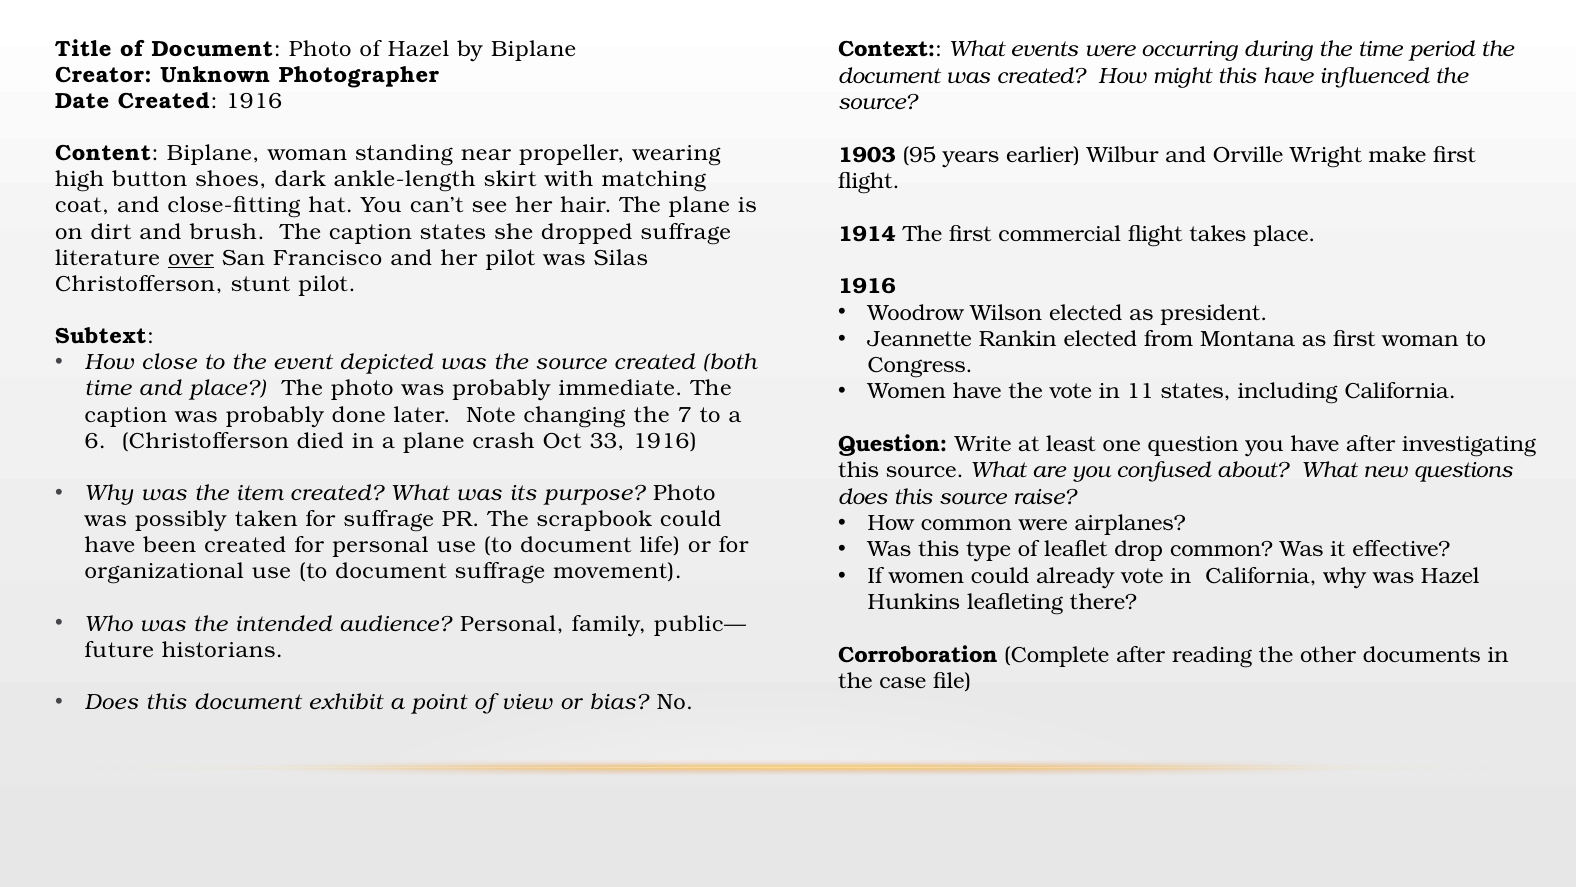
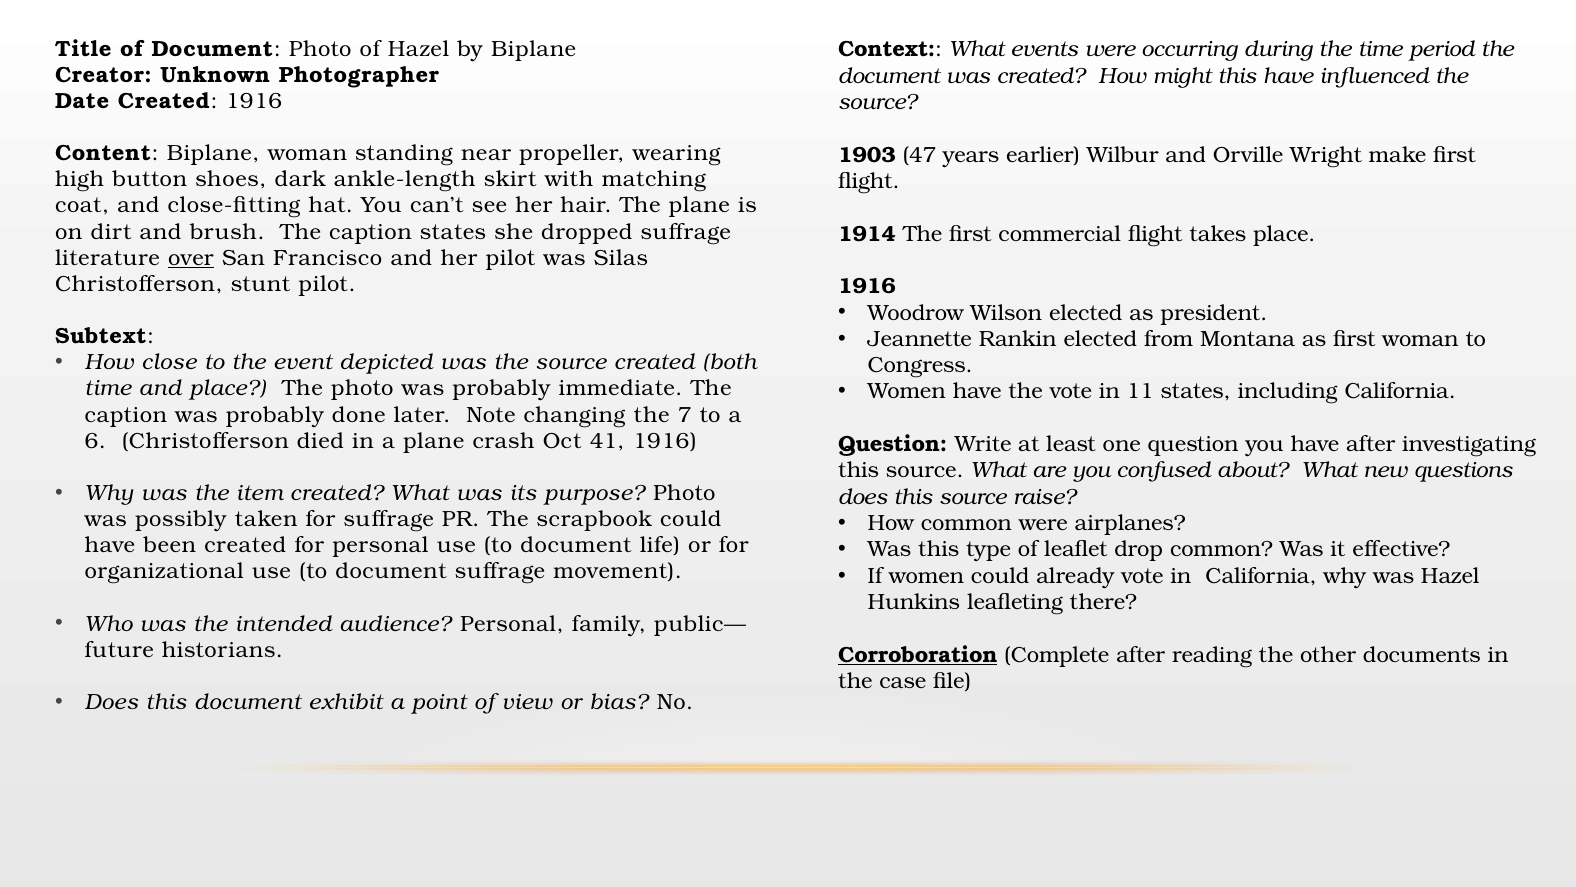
95: 95 -> 47 (919, 155)
33: 33 -> 41 (607, 441)
Corroboration underline: none -> present (918, 655)
